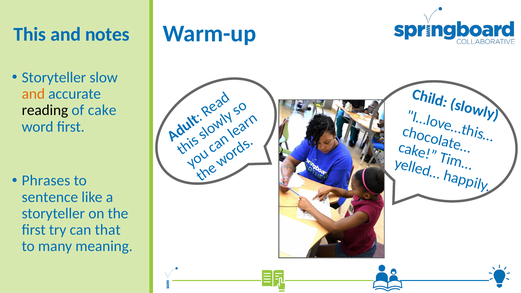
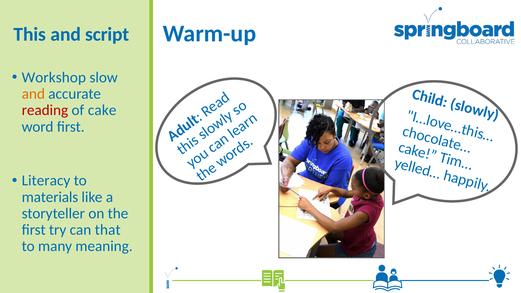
notes: notes -> script (107, 34)
Storyteller: Storyteller -> Workshop (54, 78)
reading colour: black -> red (45, 110)
Phrases: Phrases -> Literacy (46, 181)
sentence: sentence -> materials (50, 197)
